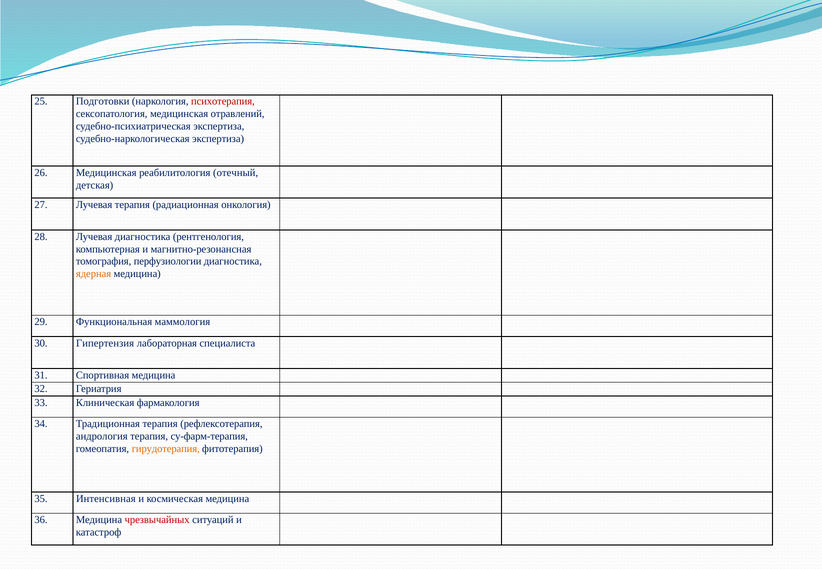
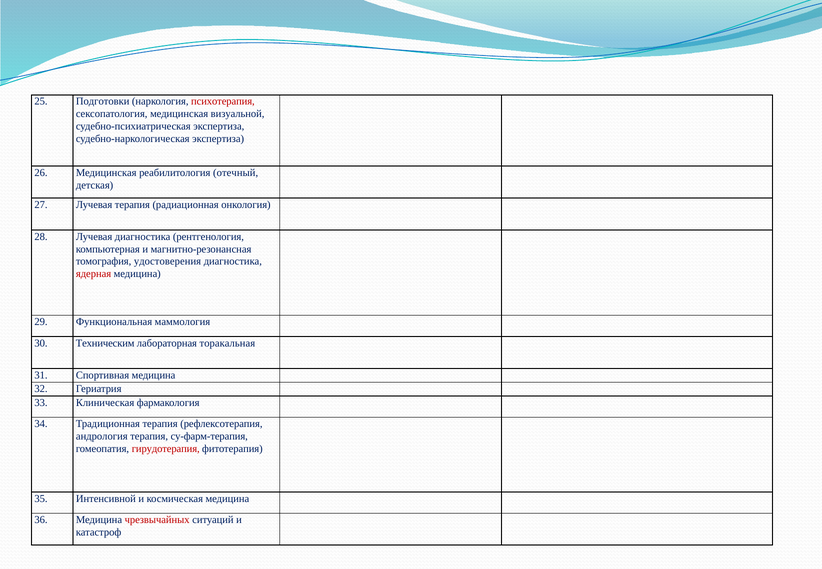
отравлений: отравлений -> визуальной (238, 114)
перфузиологии: перфузиологии -> удостоверения (168, 261)
ядерная colour: orange -> red (94, 274)
Гипертензия: Гипертензия -> Техническим (105, 343)
специалиста: специалиста -> торакальная (227, 343)
гирудотерапия colour: orange -> red (166, 449)
Интенсивная: Интенсивная -> Интенсивной (106, 499)
